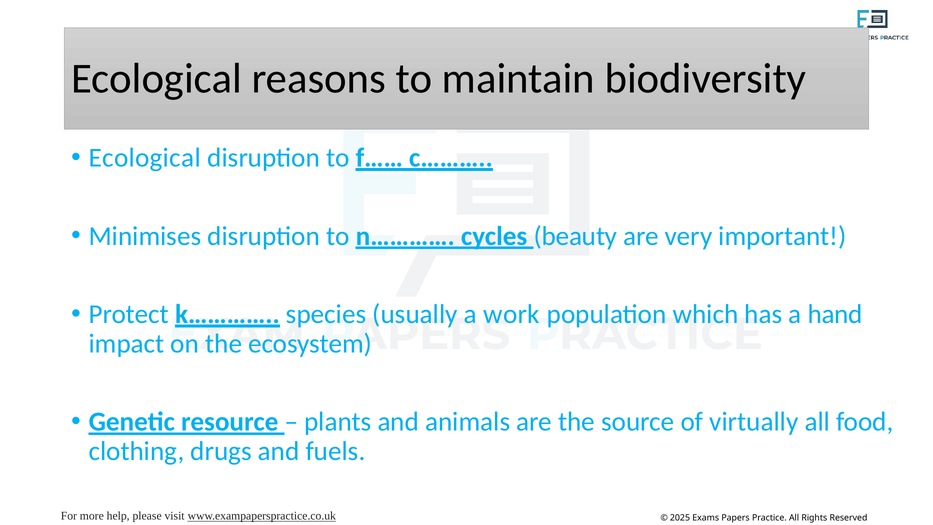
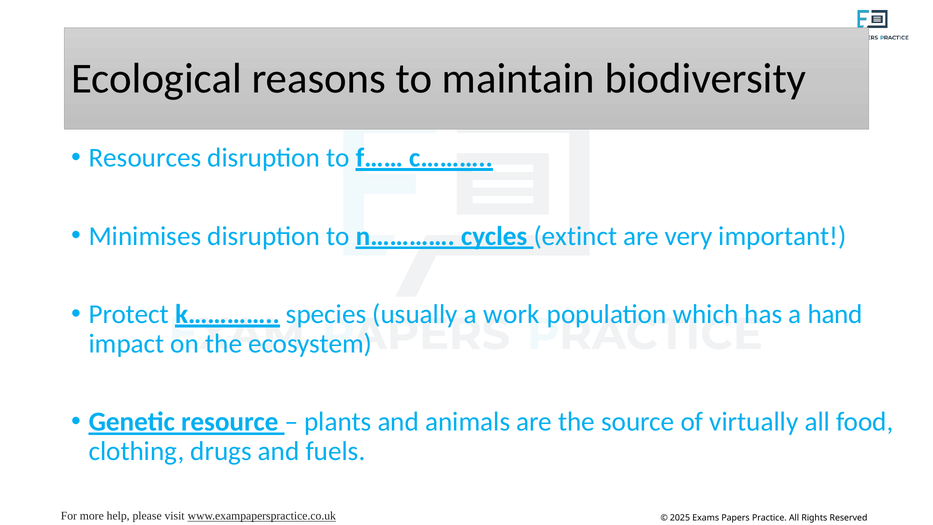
Ecological: Ecological -> Resources (145, 158)
beauty: beauty -> extinct (575, 236)
